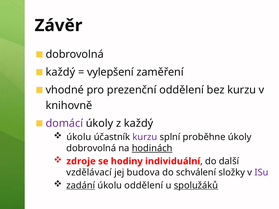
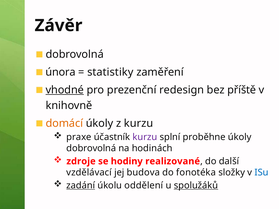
každý: každý -> února (60, 72)
vylepšení: vylepšení -> statistiky (110, 72)
vhodné underline: none -> present (65, 90)
prezenční oddělení: oddělení -> redesign (182, 90)
bez kurzu: kurzu -> příště (242, 90)
domácí colour: purple -> orange (64, 123)
z každý: každý -> kurzu (139, 123)
úkolu: úkolu -> praxe (79, 137)
hodinách underline: present -> none (152, 148)
individuální: individuální -> realizované (173, 161)
schválení: schválení -> fonotéka (196, 173)
ISu colour: purple -> blue (261, 173)
